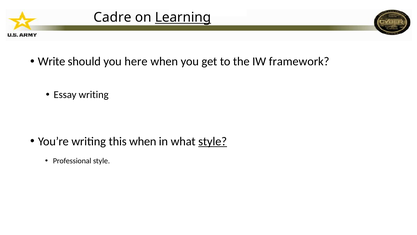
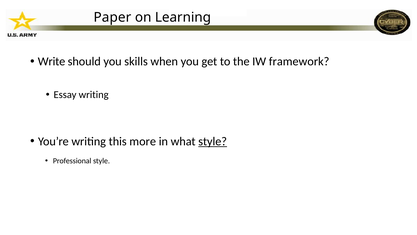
Cadre: Cadre -> Paper (112, 18)
Learning underline: present -> none (183, 18)
here: here -> skills (136, 61)
this when: when -> more (143, 141)
